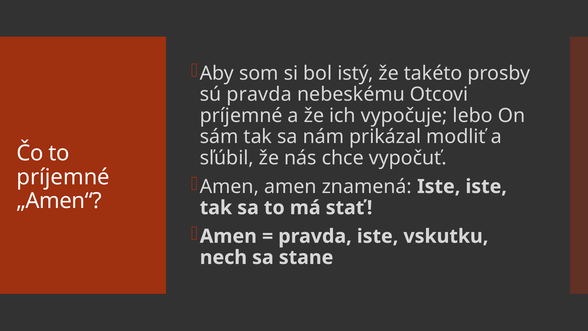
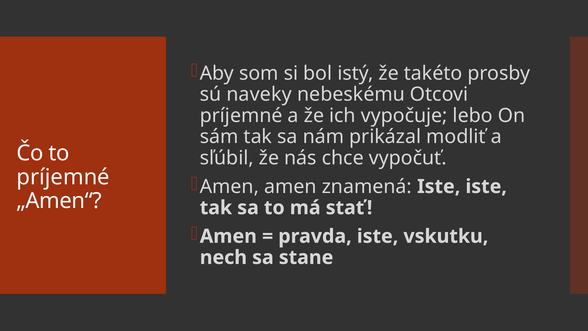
sú pravda: pravda -> naveky (259, 94)
